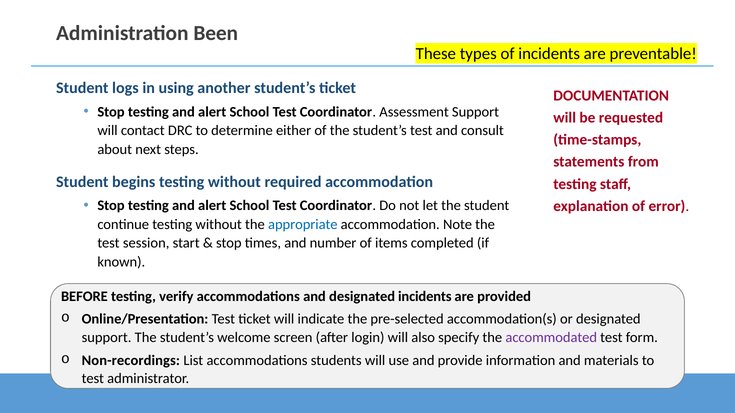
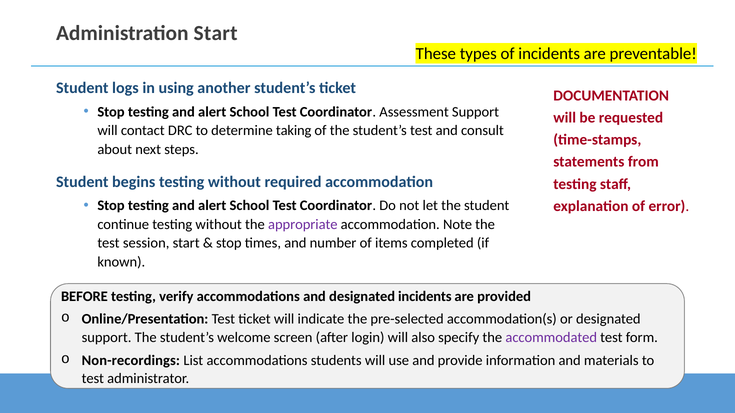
Administration Been: Been -> Start (216, 33)
either: either -> taking (294, 131)
appropriate colour: blue -> purple (303, 225)
